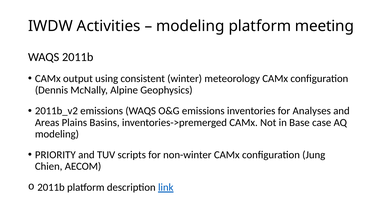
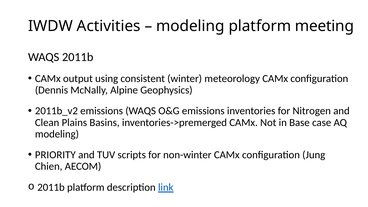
Analyses: Analyses -> Nitrogen (312, 111)
Areas: Areas -> Clean (47, 123)
